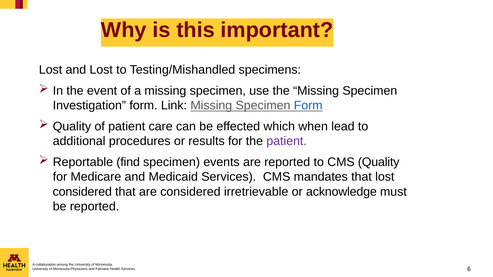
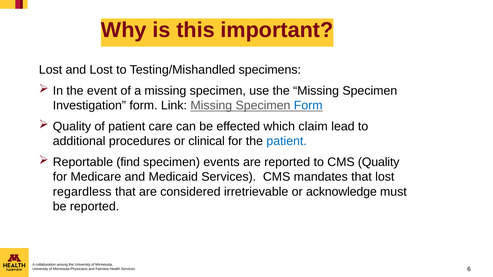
when: when -> claim (313, 127)
results: results -> clinical (207, 141)
patient colour: purple -> blue (287, 141)
considered: considered -> regardless (82, 192)
